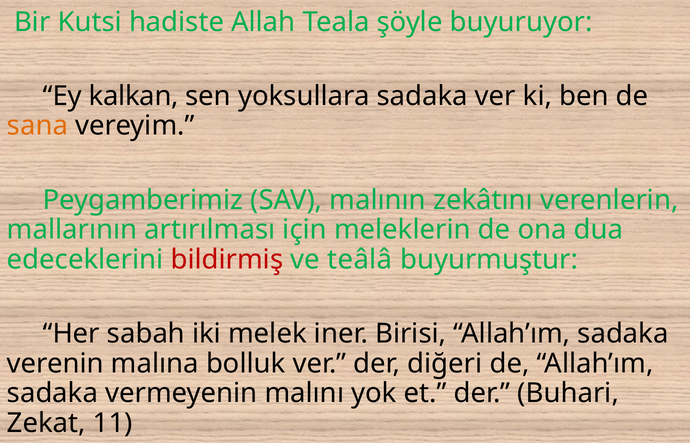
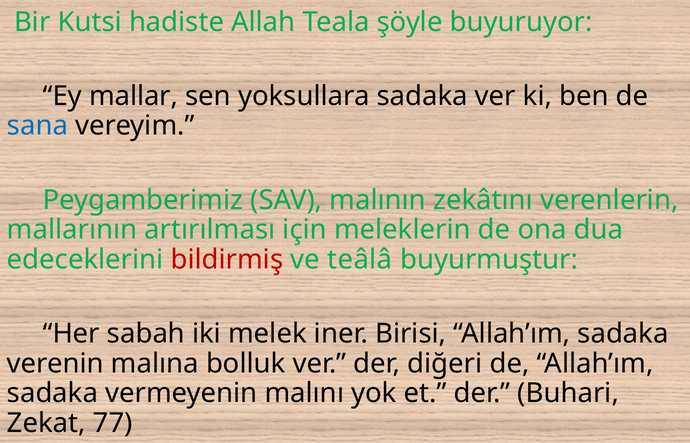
kalkan: kalkan -> mallar (134, 96)
sana colour: orange -> blue (37, 126)
11: 11 -> 77 (113, 423)
